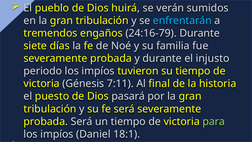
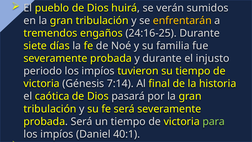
enfrentarán colour: light blue -> yellow (182, 21)
24:16-79: 24:16-79 -> 24:16-25 (151, 33)
victoria Génesis 7:11: 7:11 -> 7:14 (120, 84)
puesto: puesto -> caótica (52, 96)
18:1: 18:1 -> 40:1 (127, 134)
